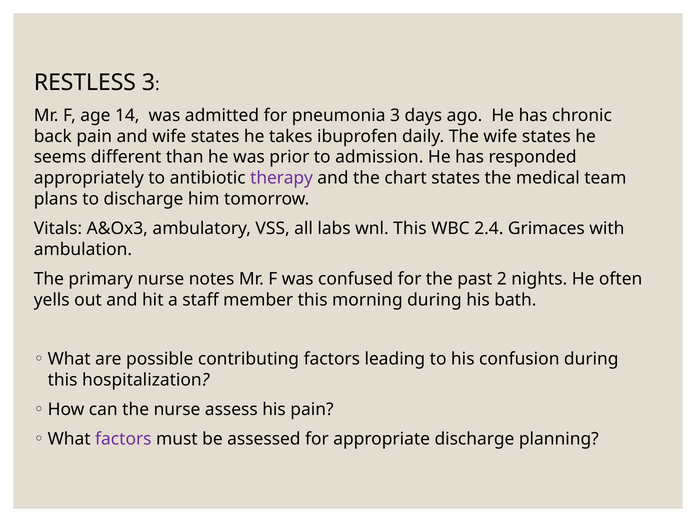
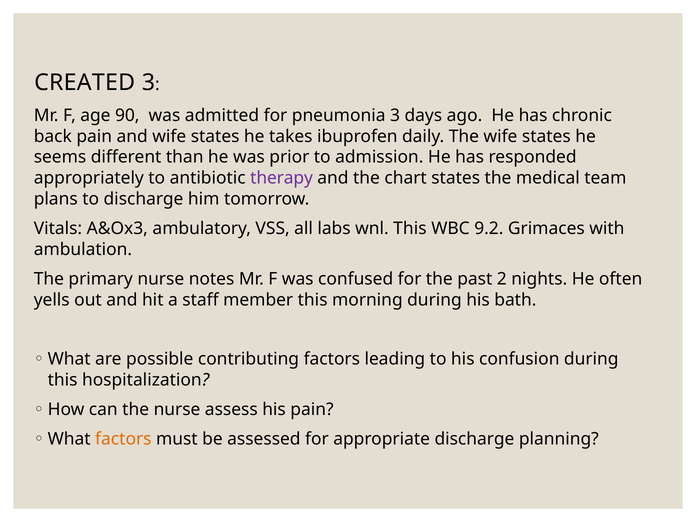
RESTLESS: RESTLESS -> CREATED (85, 83)
14: 14 -> 90 (127, 115)
2.4: 2.4 -> 9.2 (489, 229)
factors colour: purple -> orange (123, 439)
